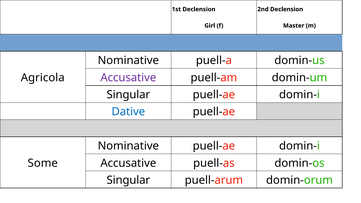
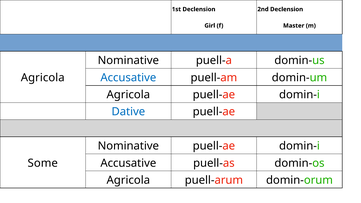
Accusative colour: purple -> blue (128, 78)
Singular: Singular -> Agricola (128, 95)
Singular: Singular -> Agricola (128, 180)
